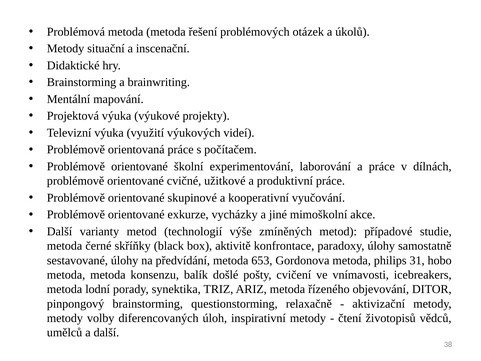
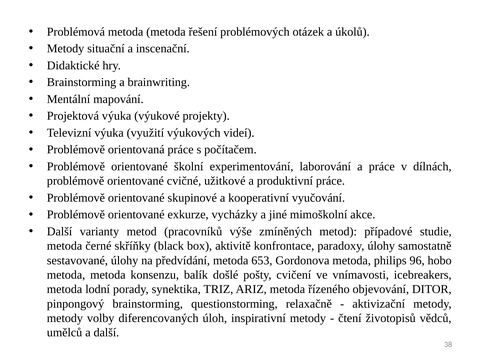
technologií: technologií -> pracovníků (193, 231)
31: 31 -> 96 (417, 260)
